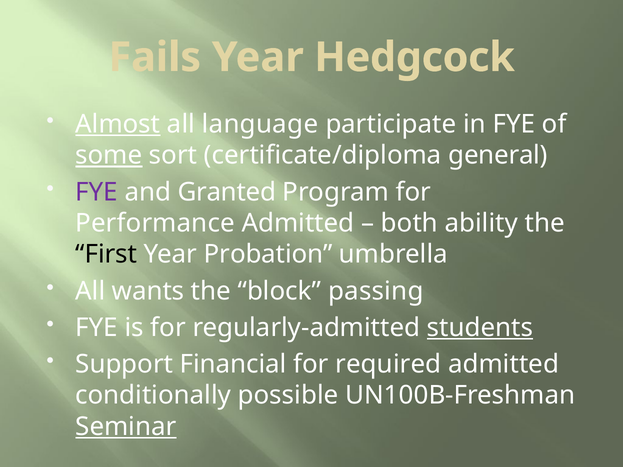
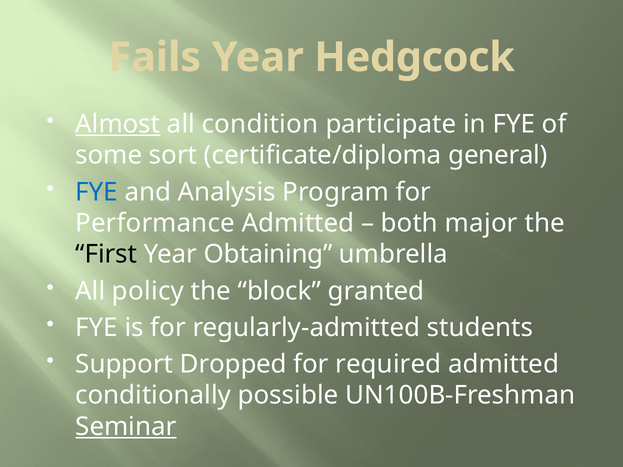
language: language -> condition (260, 124)
some underline: present -> none (109, 155)
FYE colour: purple -> blue (97, 192)
Granted: Granted -> Analysis (227, 192)
ability: ability -> major (481, 223)
Probation: Probation -> Obtaining (268, 254)
wants: wants -> policy (148, 291)
passing: passing -> granted (376, 291)
students underline: present -> none (480, 328)
Financial: Financial -> Dropped (233, 365)
